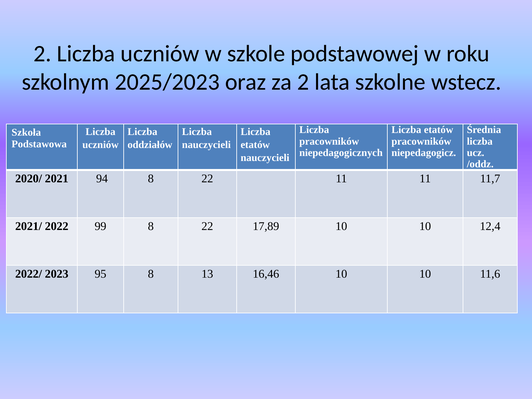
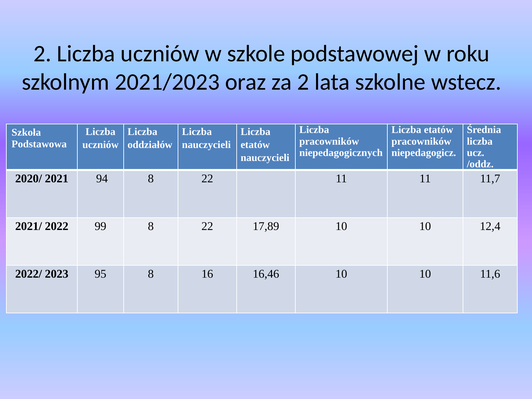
2025/2023: 2025/2023 -> 2021/2023 (167, 82)
13: 13 -> 16 (207, 274)
